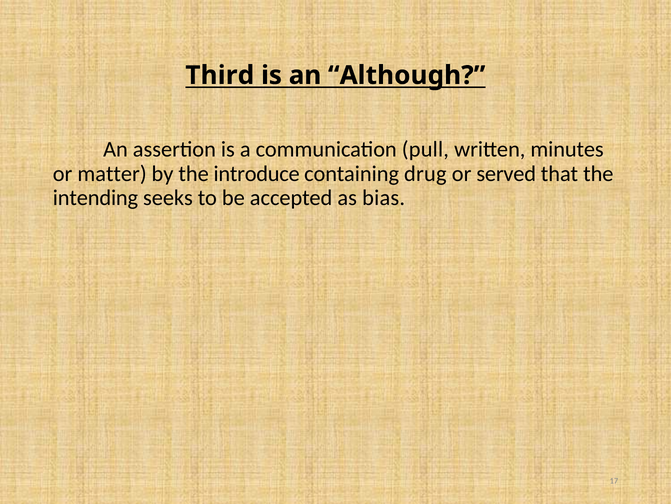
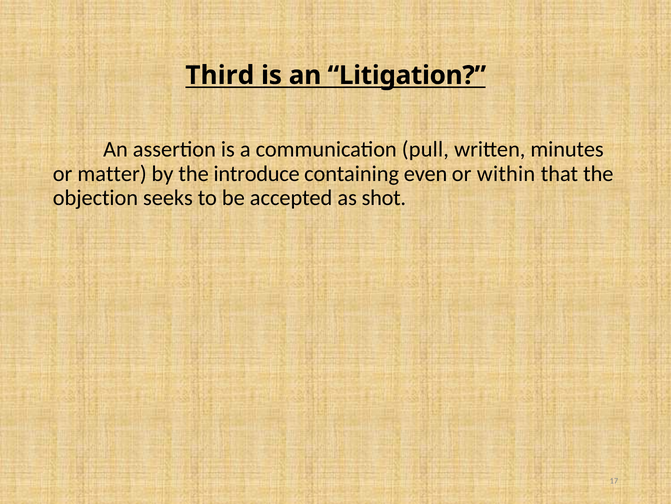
Although: Although -> Litigation (407, 75)
drug: drug -> even (426, 173)
served: served -> within (506, 173)
intending: intending -> objection (95, 198)
bias: bias -> shot (384, 198)
